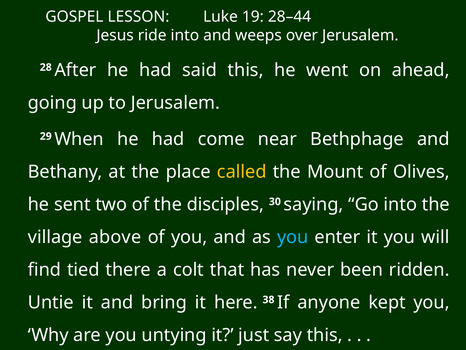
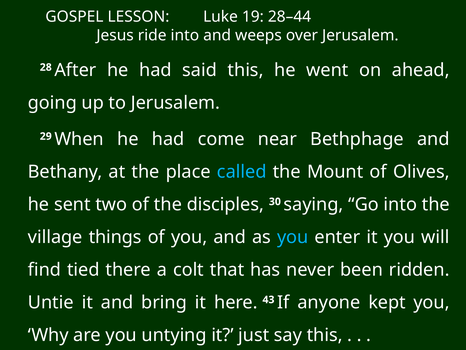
called colour: yellow -> light blue (242, 172)
above: above -> things (115, 237)
38: 38 -> 43 (268, 299)
